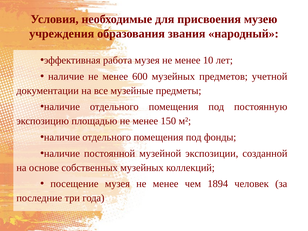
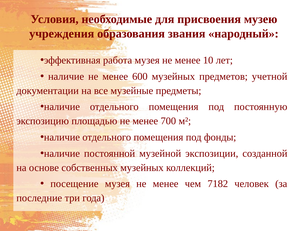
150: 150 -> 700 (168, 121)
1894: 1894 -> 7182 (218, 184)
